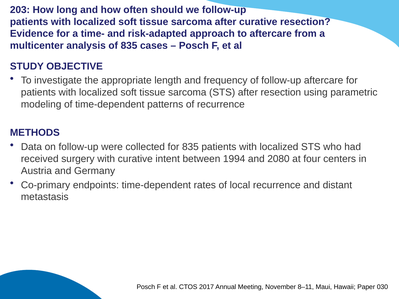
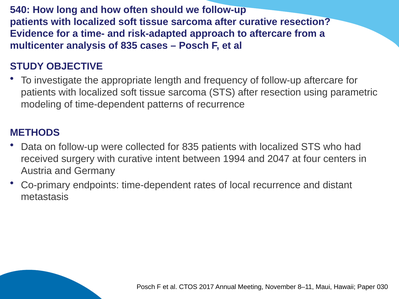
203: 203 -> 540 (20, 10)
2080: 2080 -> 2047 (278, 159)
